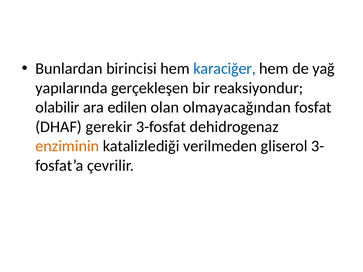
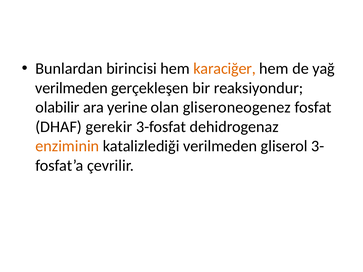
karaciğer colour: blue -> orange (225, 69)
yapılarında: yapılarında -> verilmeden (72, 88)
edilen: edilen -> yerine (127, 107)
olmayacağından: olmayacağından -> gliseroneogenez (237, 107)
